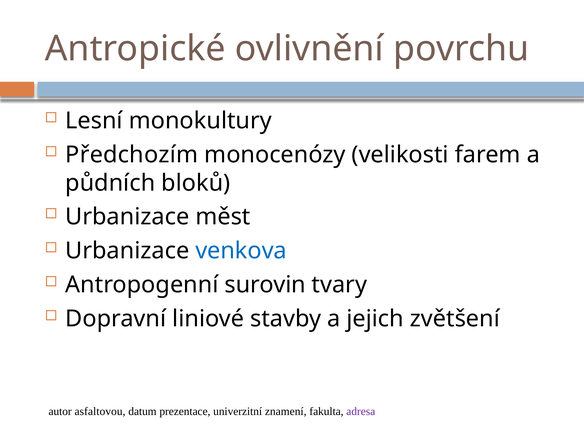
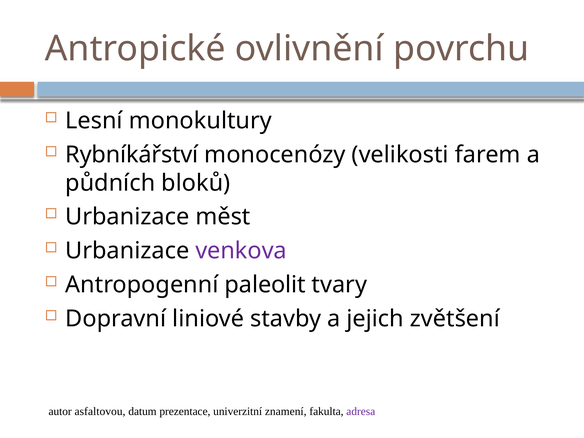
Předchozím: Předchozím -> Rybníkářství (132, 155)
venkova colour: blue -> purple (241, 251)
surovin: surovin -> paleolit (265, 285)
